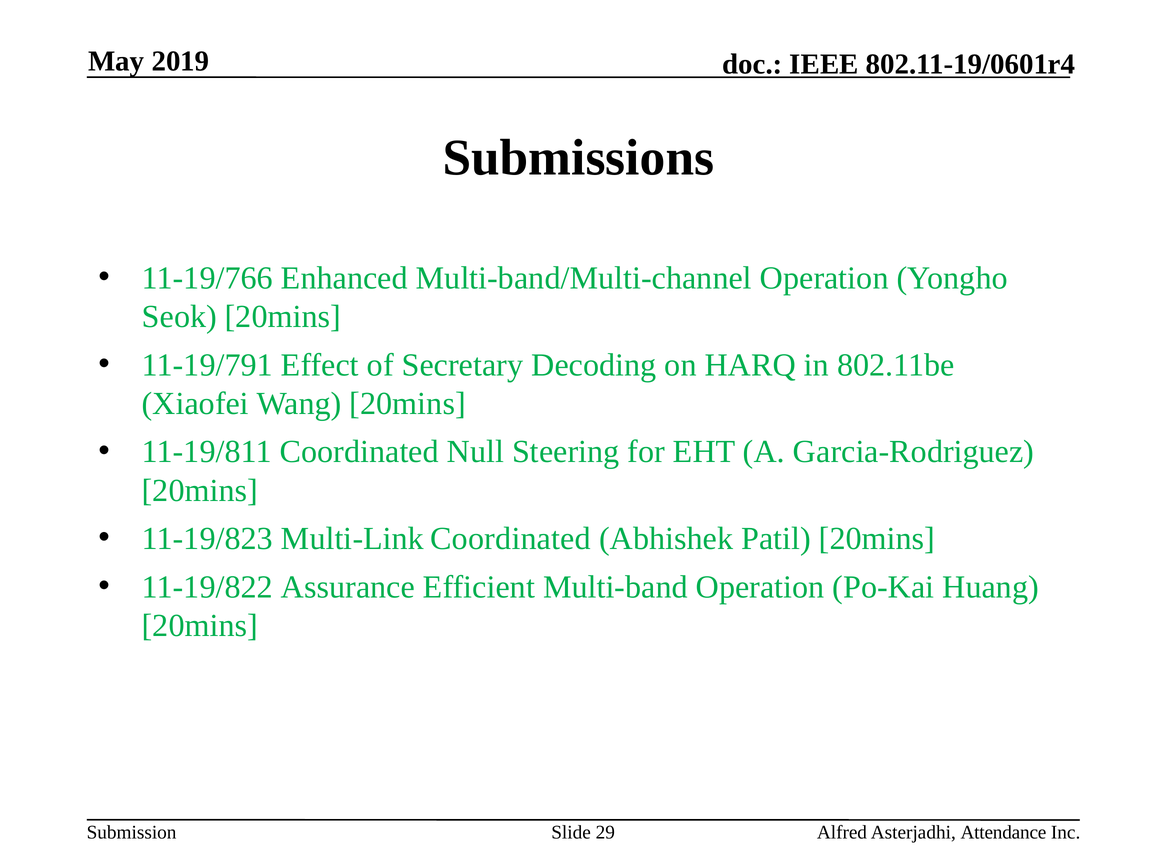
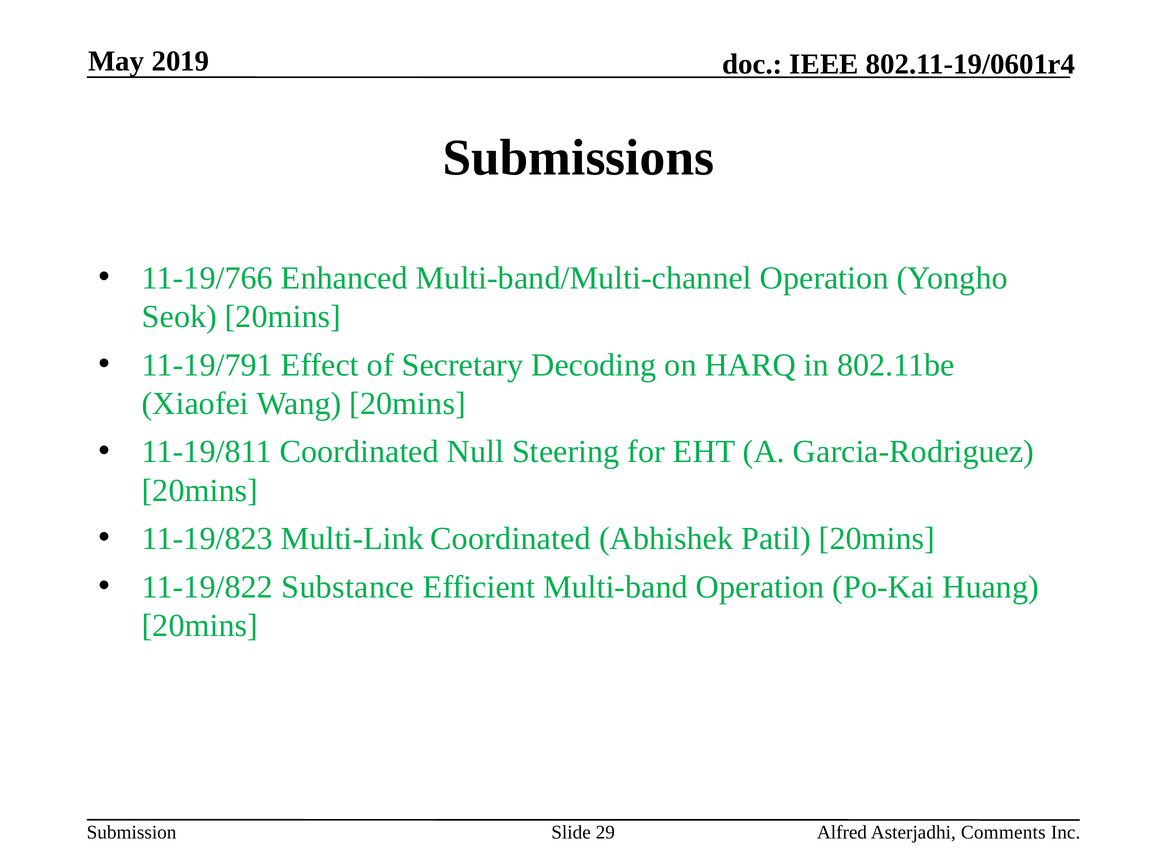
Assurance: Assurance -> Substance (348, 587)
Attendance: Attendance -> Comments (1003, 832)
